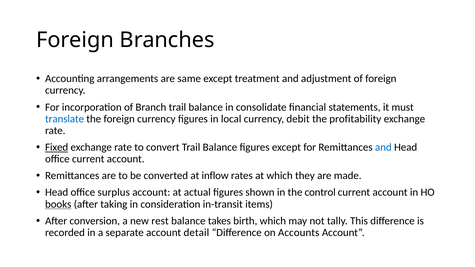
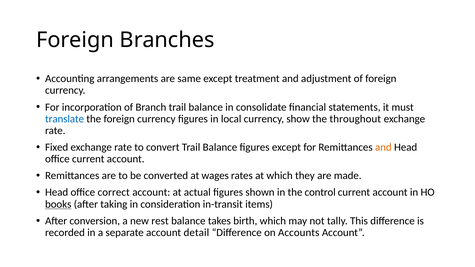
debit: debit -> show (298, 119)
profitability: profitability -> throughout (355, 119)
Fixed underline: present -> none (57, 147)
and colour: blue -> orange (383, 147)
inflow: inflow -> wages (215, 176)
surplus: surplus -> correct (114, 193)
